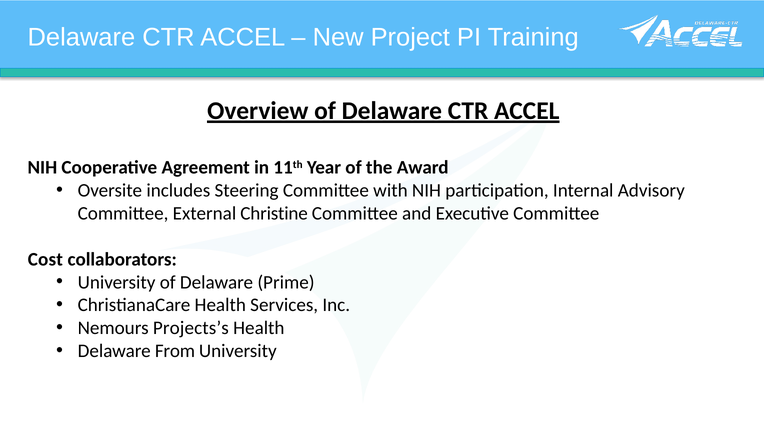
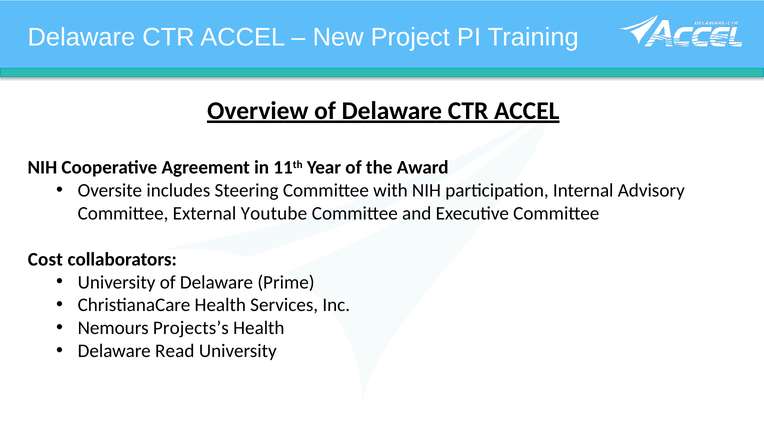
Christine: Christine -> Youtube (274, 213)
From: From -> Read (175, 351)
